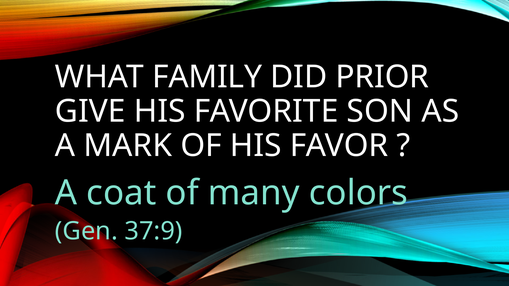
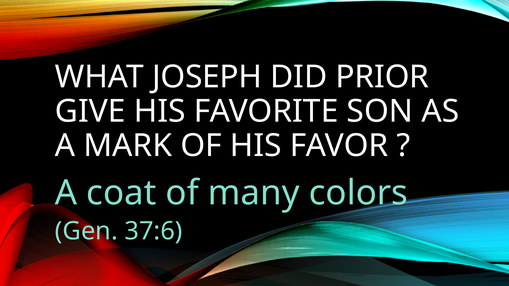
FAMILY: FAMILY -> JOSEPH (207, 77)
37:9: 37:9 -> 37:6 (154, 231)
